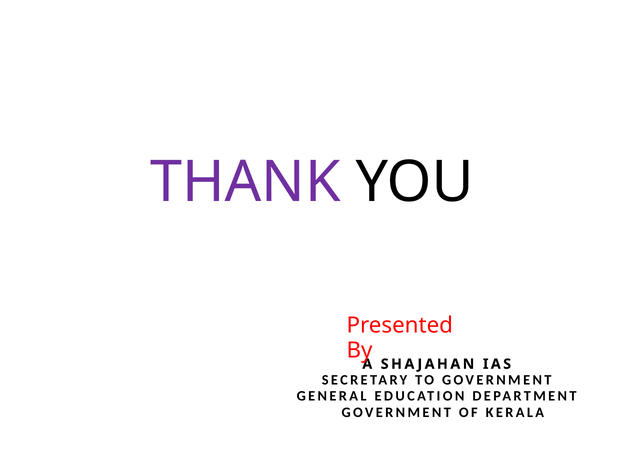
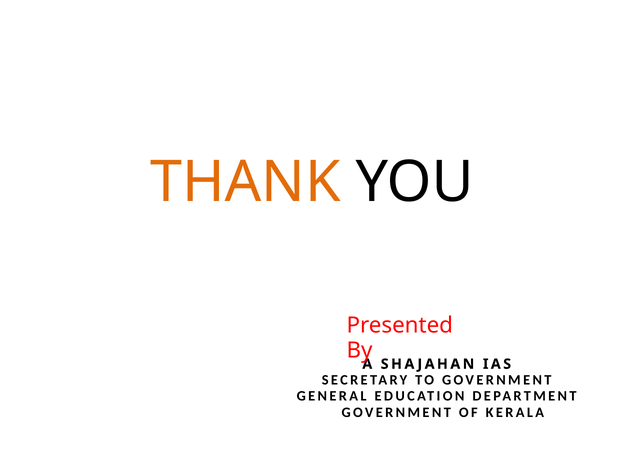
THANK colour: purple -> orange (245, 182)
